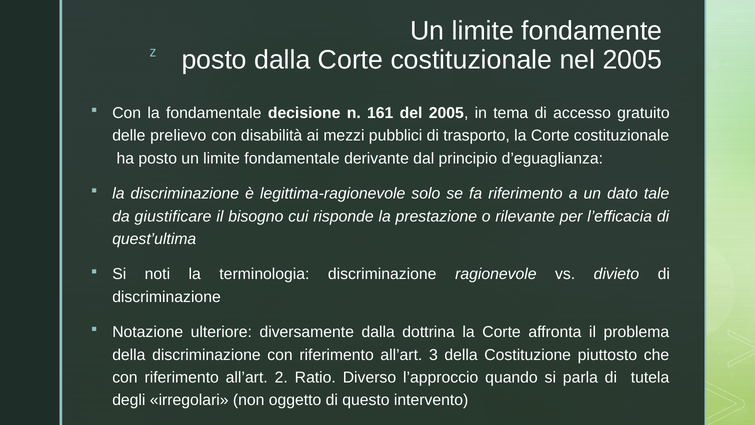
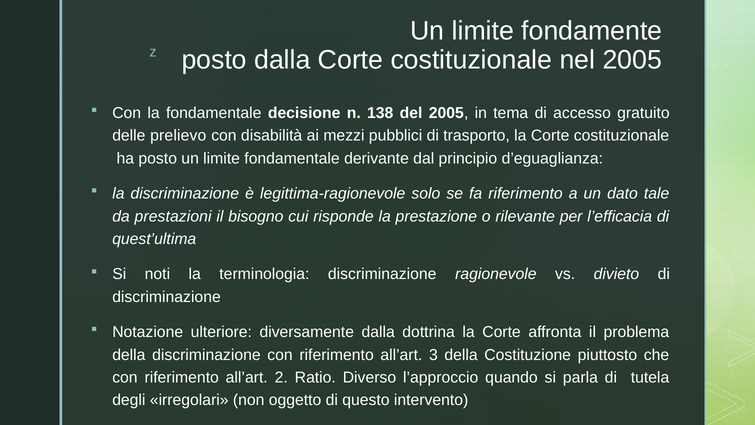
161: 161 -> 138 (380, 113)
giustificare: giustificare -> prestazioni (173, 216)
